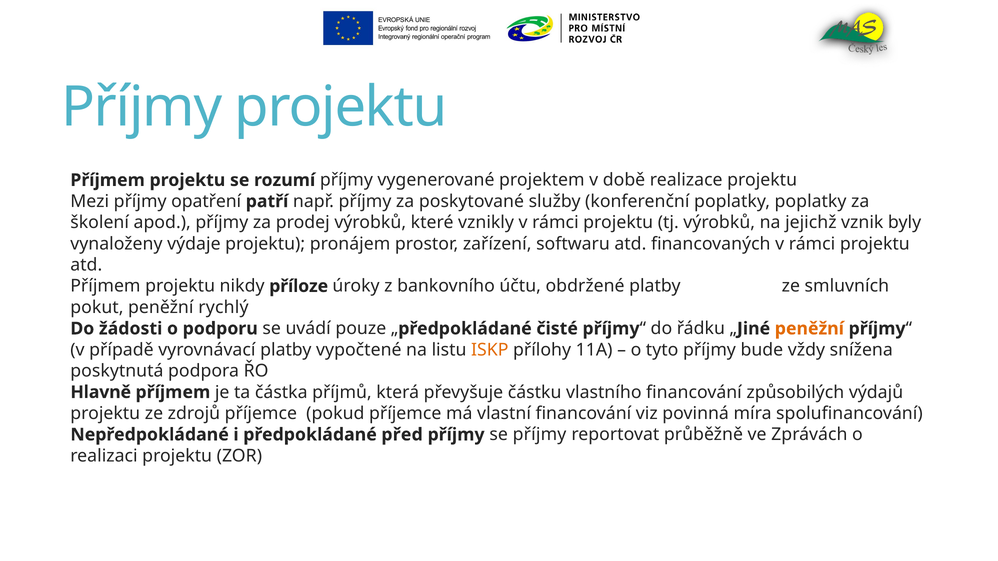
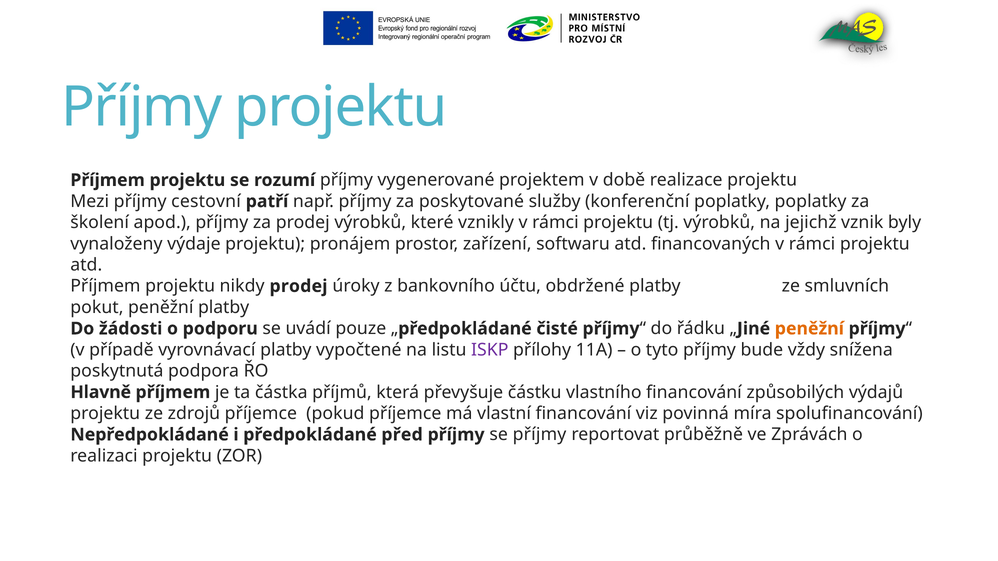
opatření: opatření -> cestovní (206, 201)
nikdy příloze: příloze -> prodej (299, 286)
peněžní rychlý: rychlý -> platby (224, 308)
ISKP colour: orange -> purple (490, 350)
